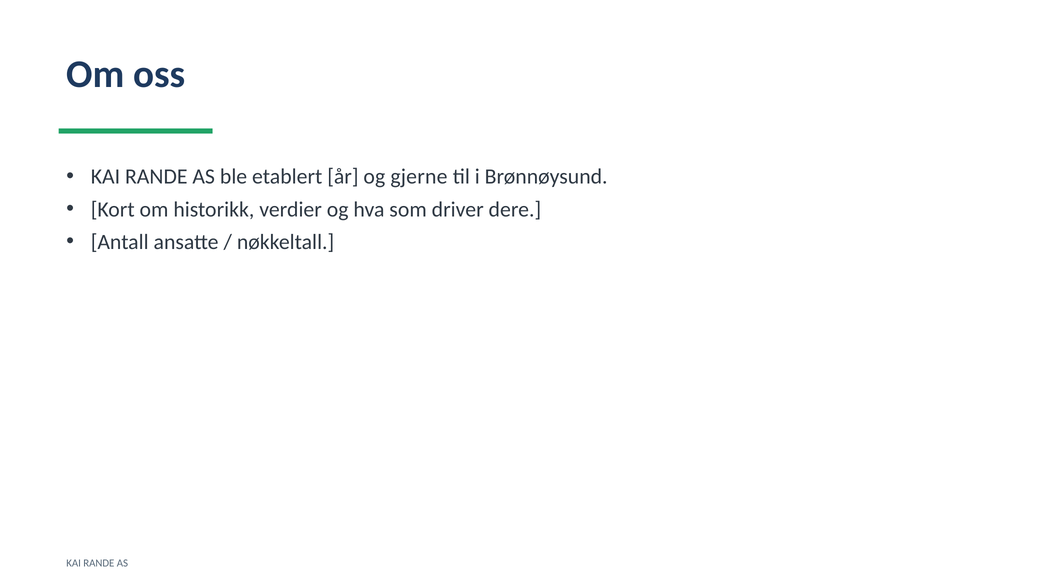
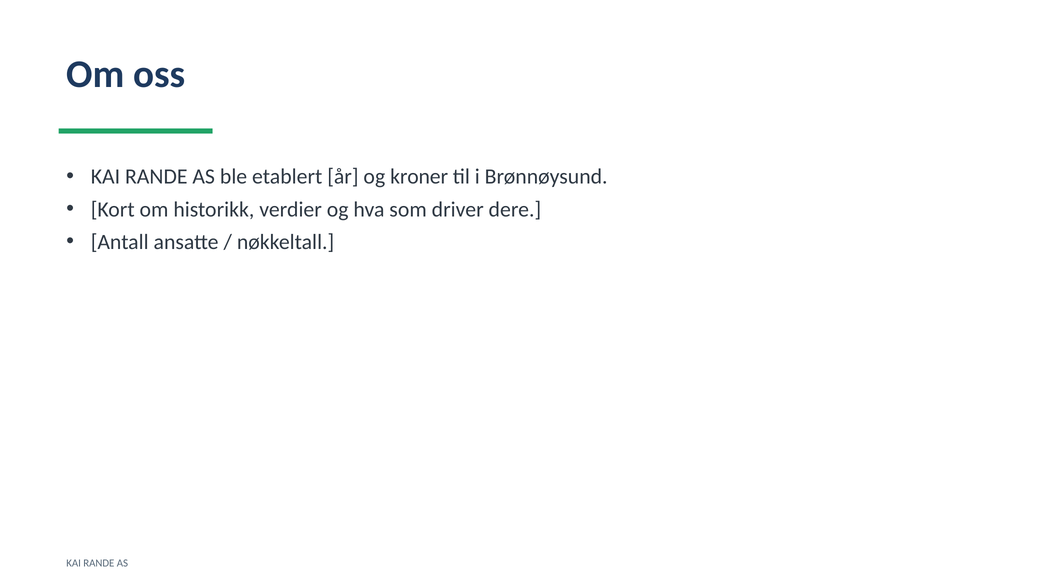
gjerne: gjerne -> kroner (419, 177)
